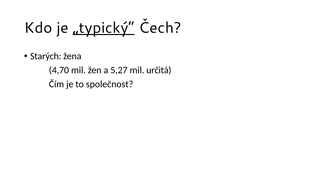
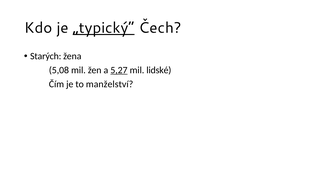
4,70: 4,70 -> 5,08 (59, 70)
5,27 underline: none -> present (119, 70)
určitá: určitá -> lidské (159, 70)
společnost: společnost -> manželství (110, 84)
